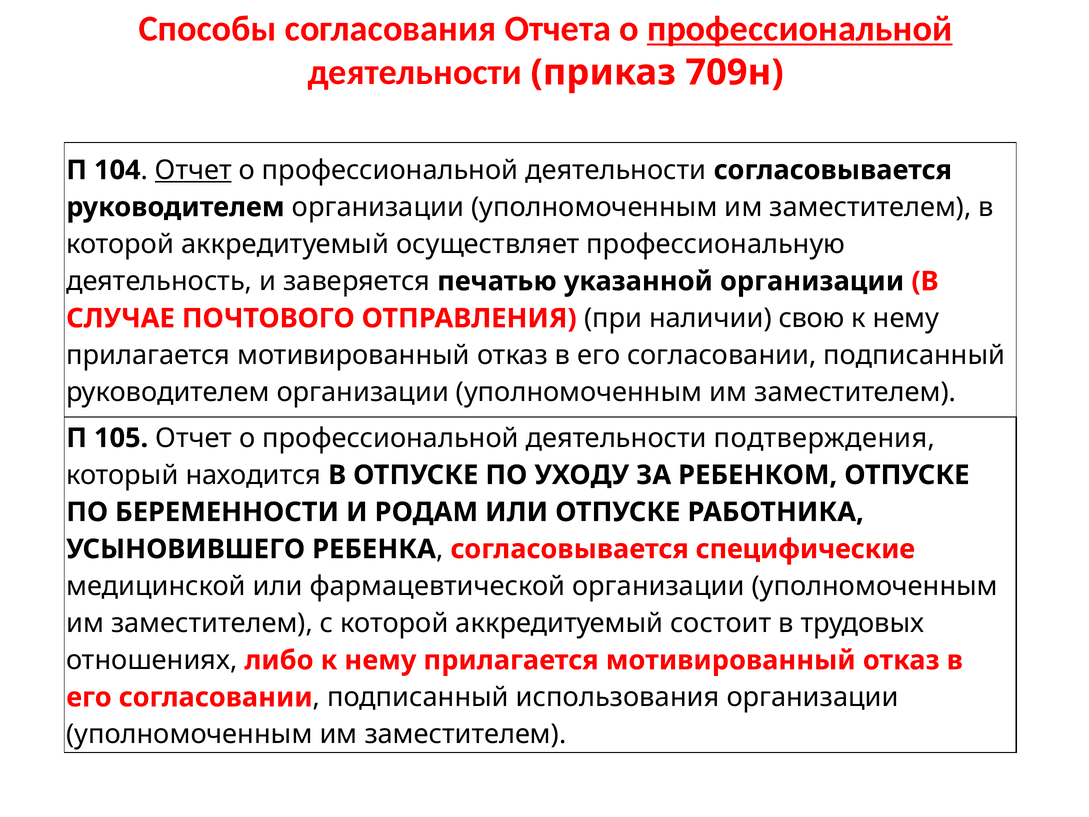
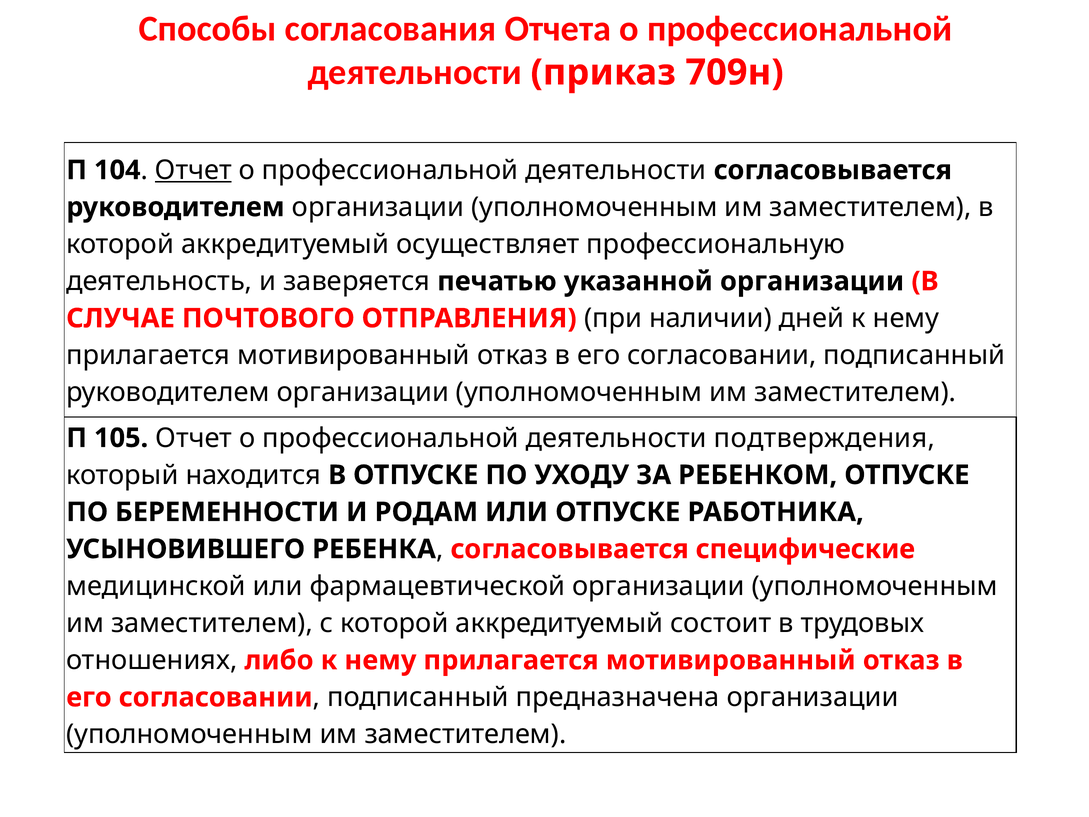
профессиональной underline: present -> none (800, 29)
свою: свою -> дней (812, 318)
использования: использования -> предназначена (618, 697)
